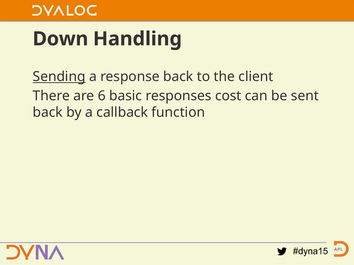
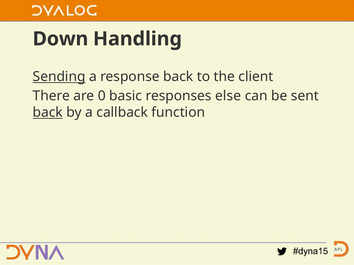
6: 6 -> 0 (102, 96)
cost: cost -> else (228, 96)
back underline: none -> present (48, 113)
